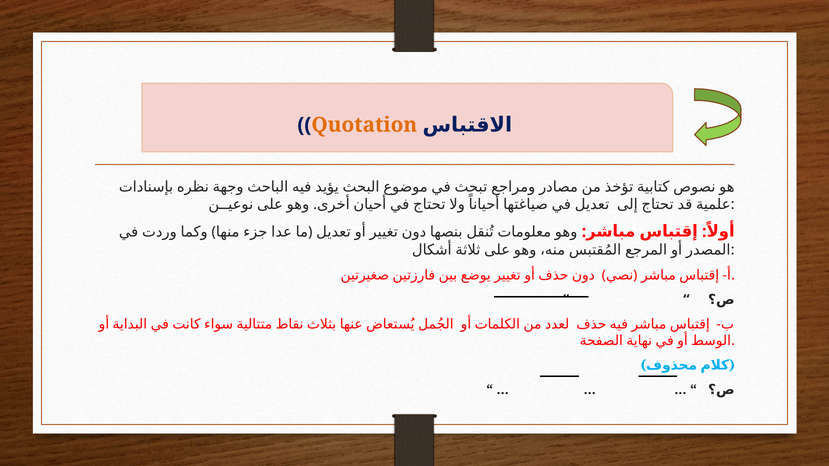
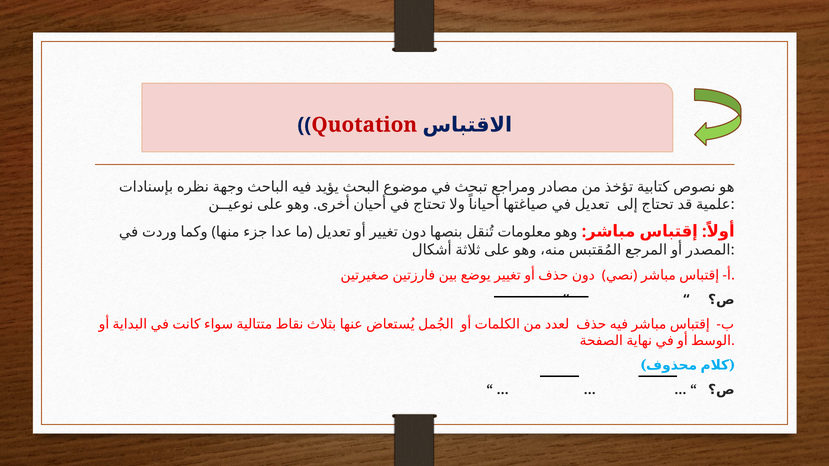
Quotation colour: orange -> red (364, 125)
